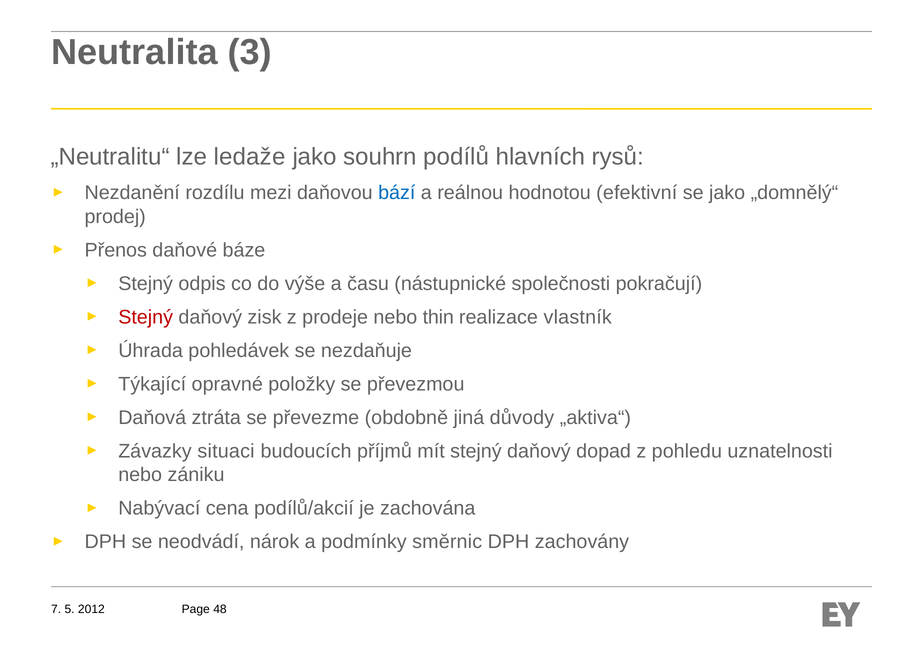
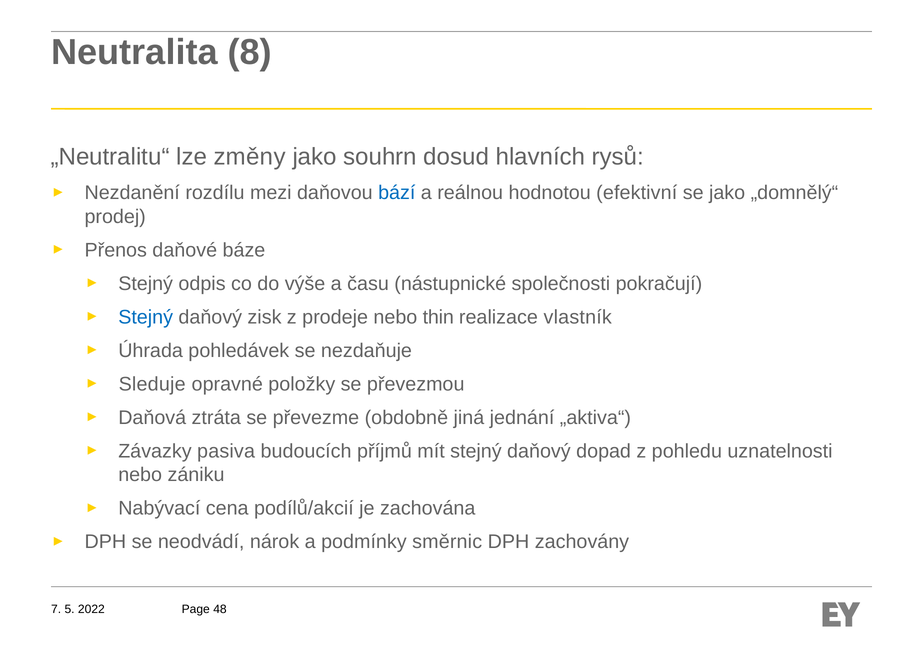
3: 3 -> 8 (250, 52)
ledaže: ledaže -> změny (250, 157)
podílů: podílů -> dosud (456, 157)
Stejný colour: red -> blue (146, 317)
Týkající: Týkající -> Sleduje (152, 385)
důvody: důvody -> jednání (522, 418)
situaci: situaci -> pasiva (226, 452)
2012: 2012 -> 2022 (91, 610)
